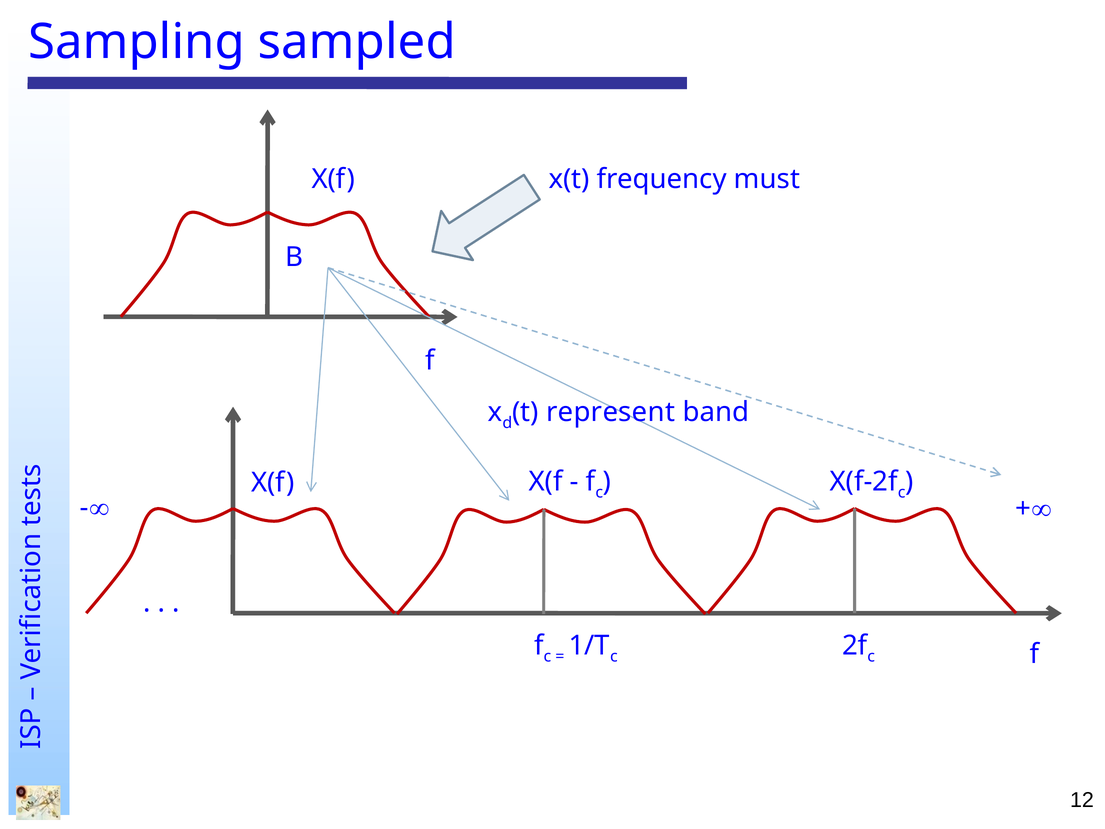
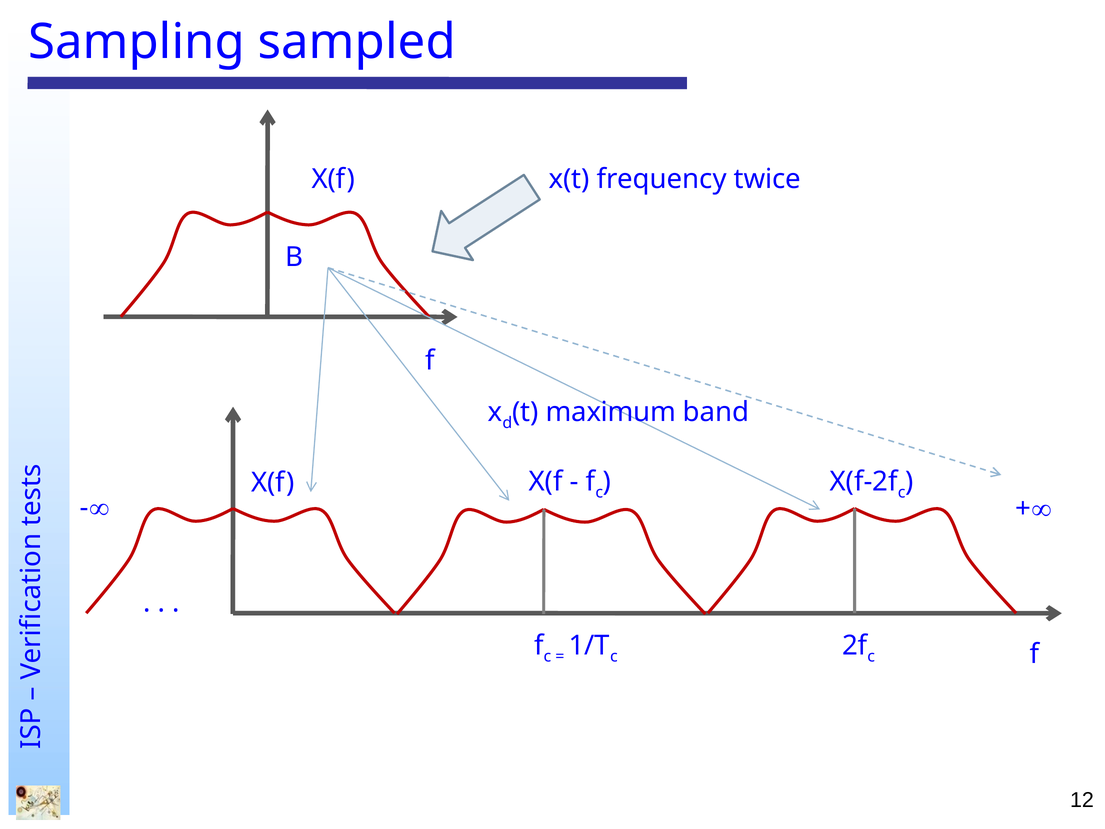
must: must -> twice (767, 179)
represent: represent -> maximum (611, 412)
